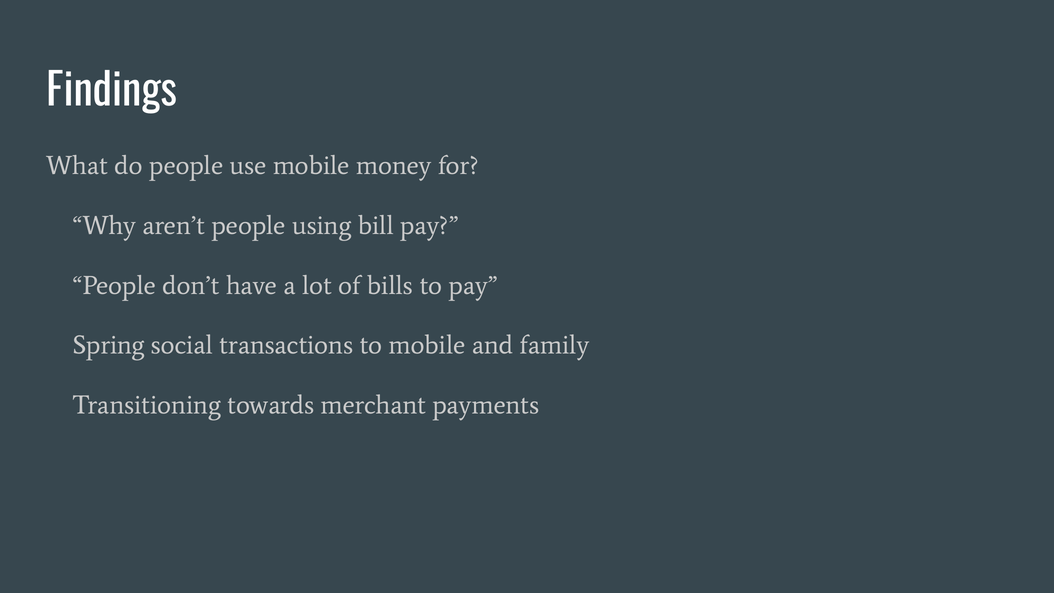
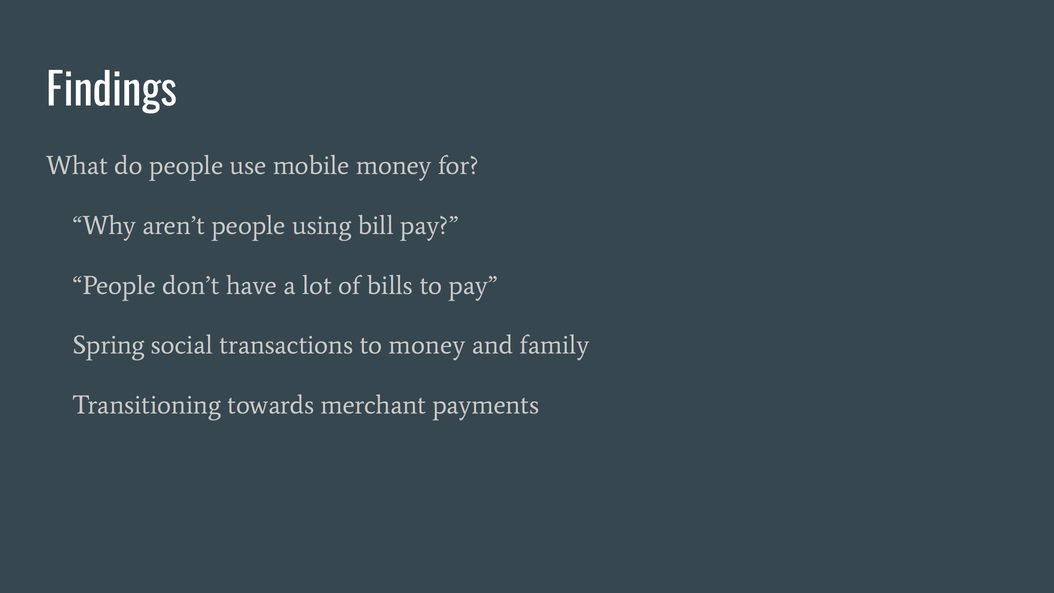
to mobile: mobile -> money (427, 345)
